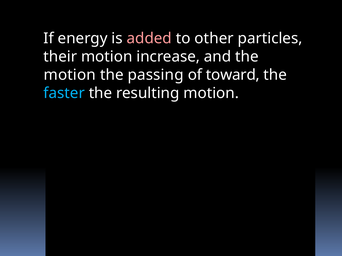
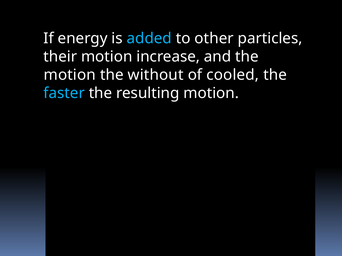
added colour: pink -> light blue (149, 39)
passing: passing -> without (156, 75)
toward: toward -> cooled (233, 75)
